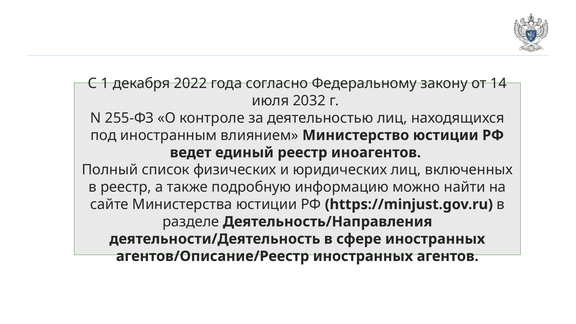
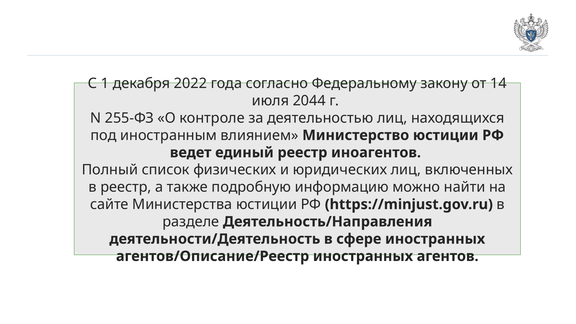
2032: 2032 -> 2044 (309, 101)
